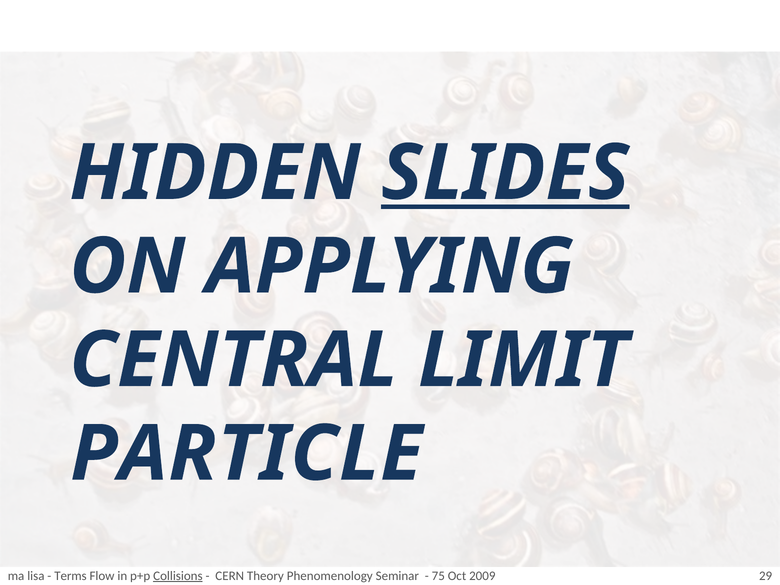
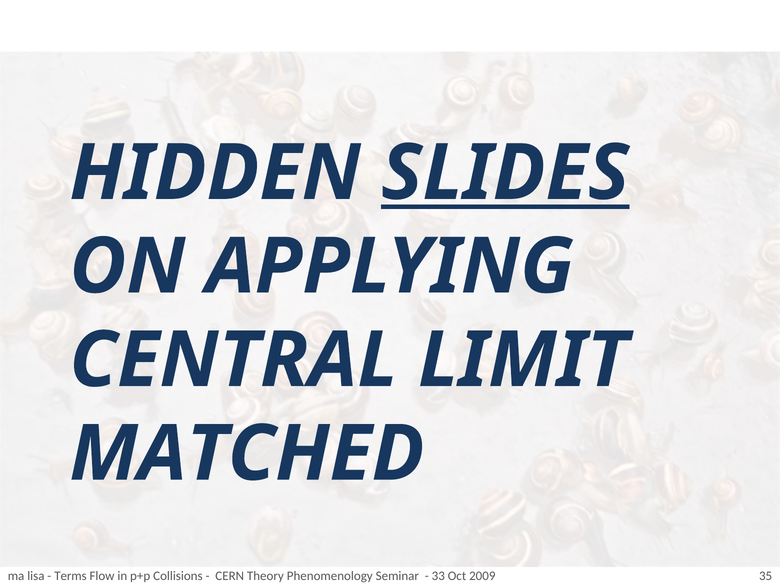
PARTICLE: PARTICLE -> MATCHED (247, 454)
Collisions underline: present -> none (178, 576)
75: 75 -> 33 (438, 576)
29: 29 -> 35 (766, 576)
